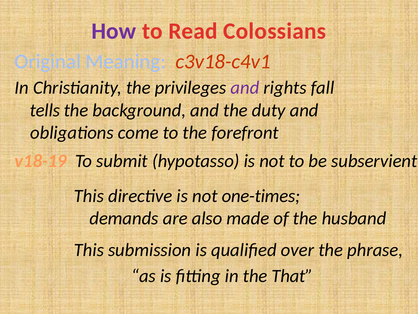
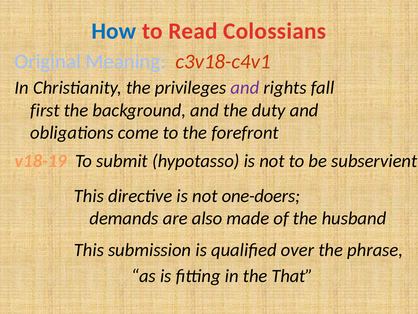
How colour: purple -> blue (114, 31)
tells: tells -> first (45, 110)
one-times: one-times -> one-doers (261, 196)
